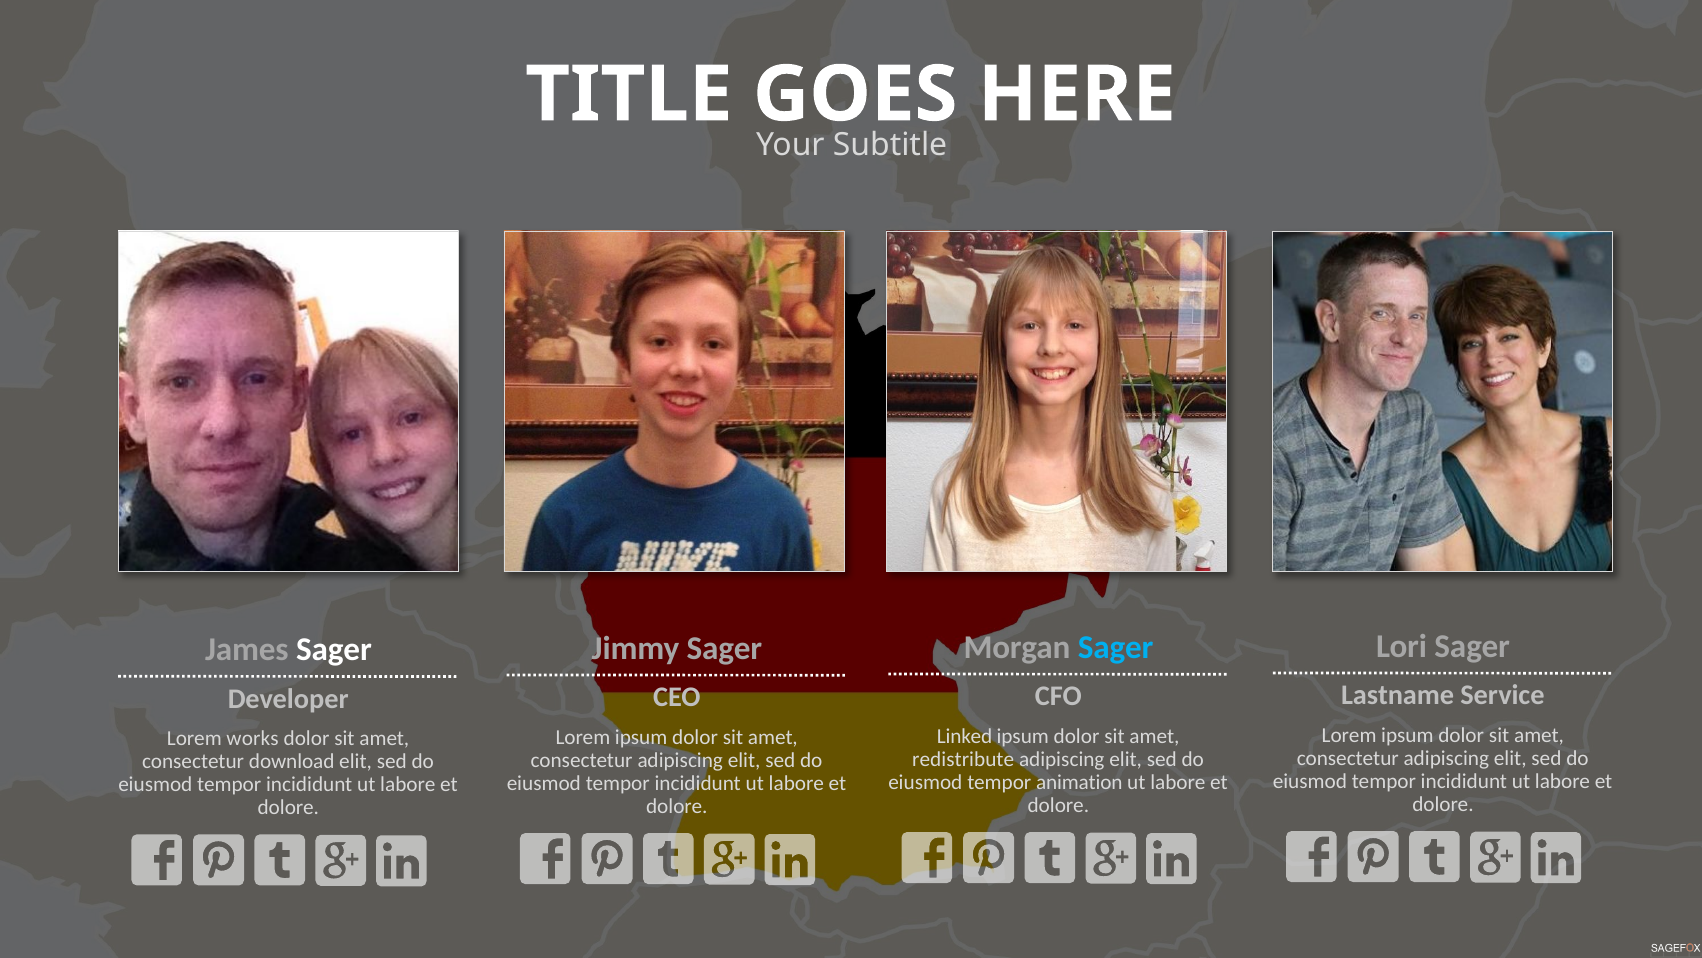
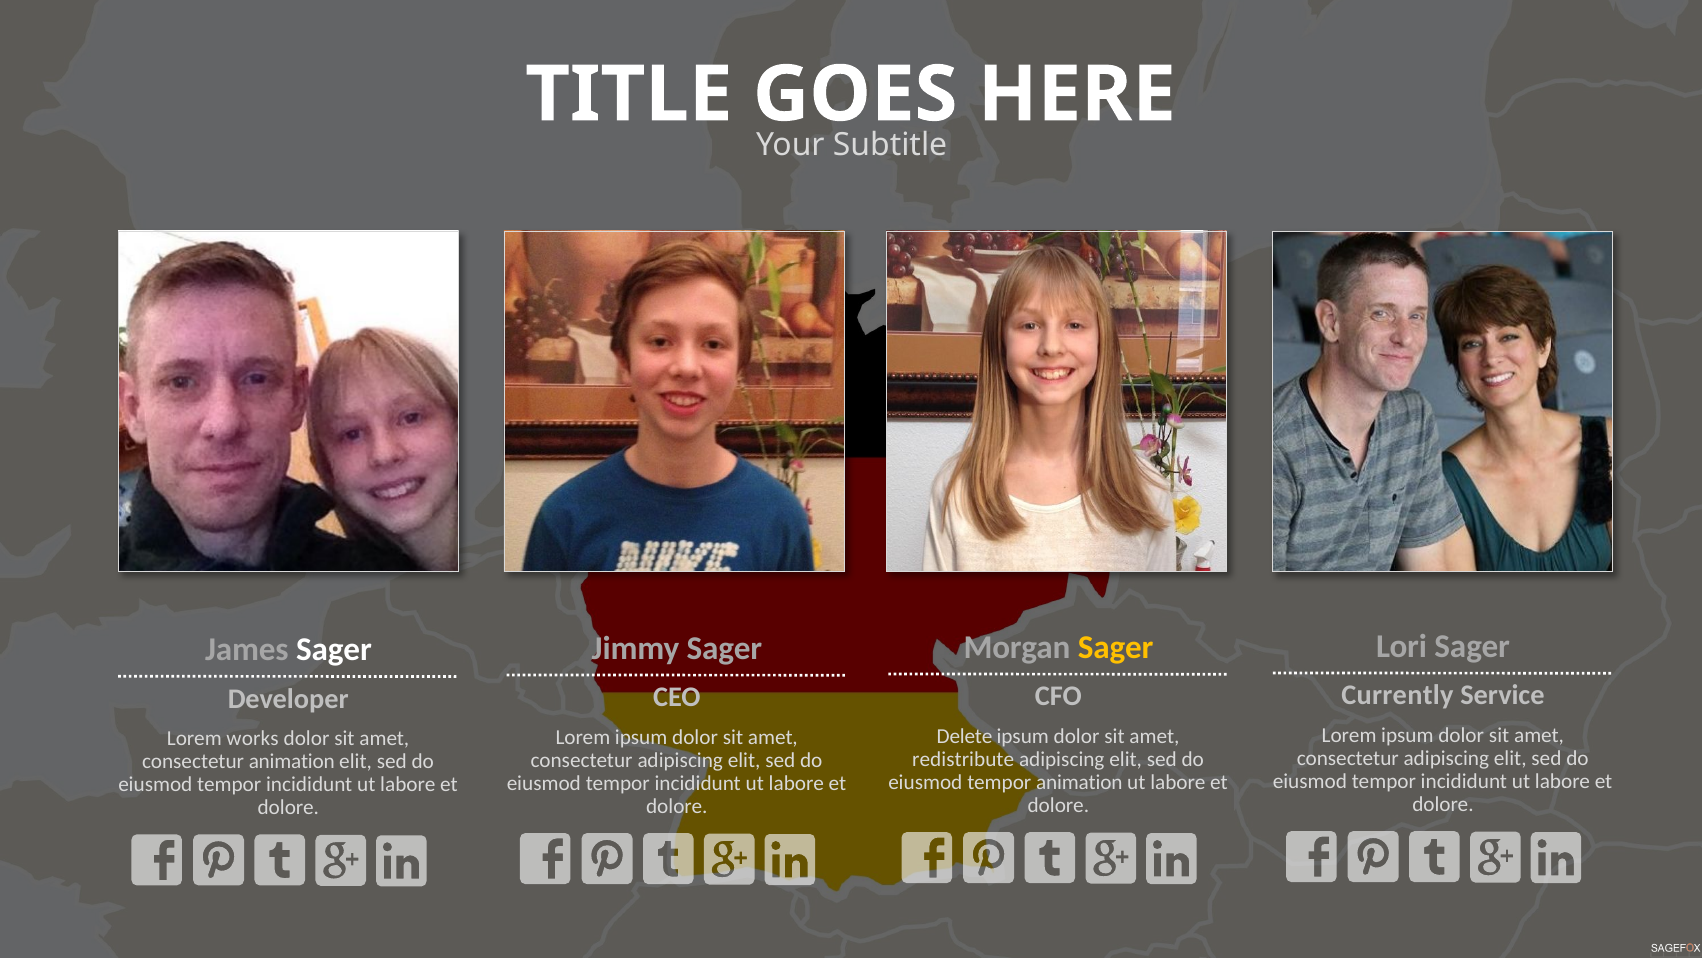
Sager colour: light blue -> yellow (1116, 647)
Lastname: Lastname -> Currently (1397, 695)
Linked: Linked -> Delete (965, 736)
consectetur download: download -> animation (292, 761)
